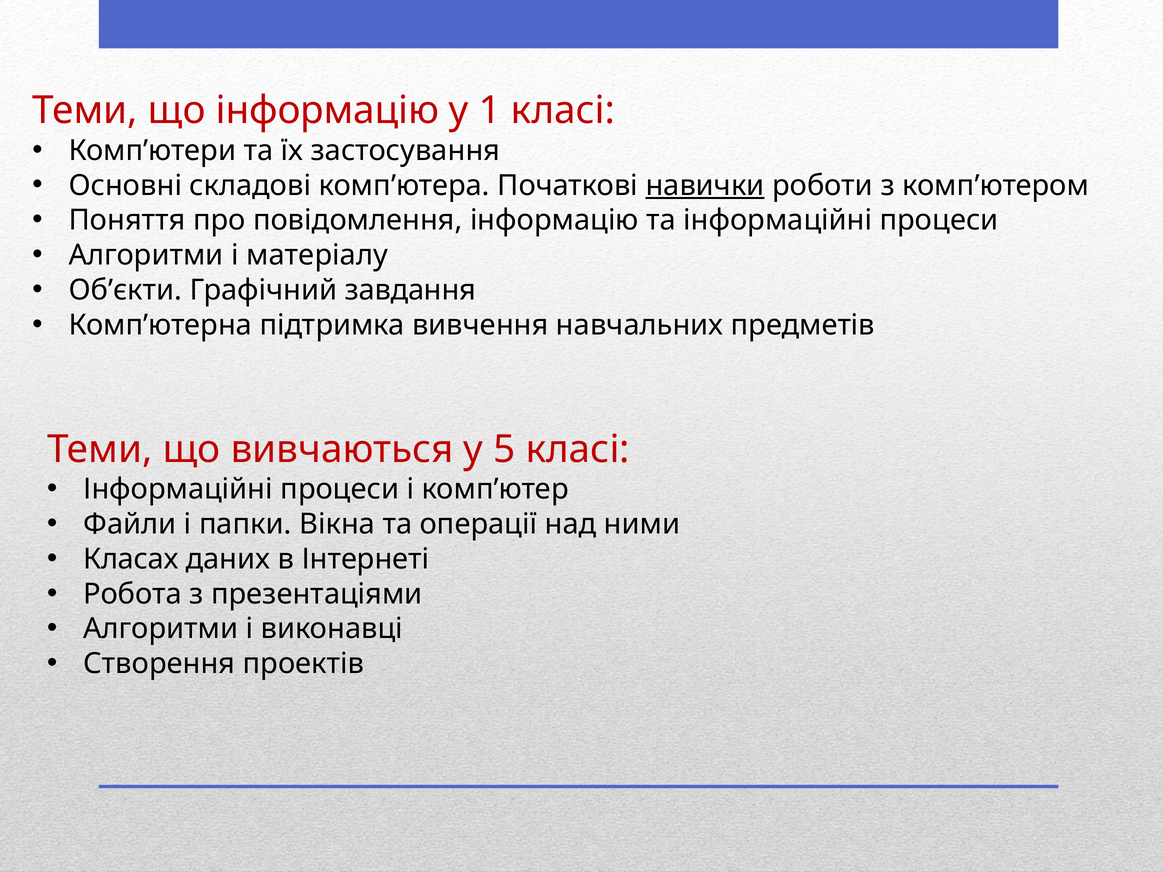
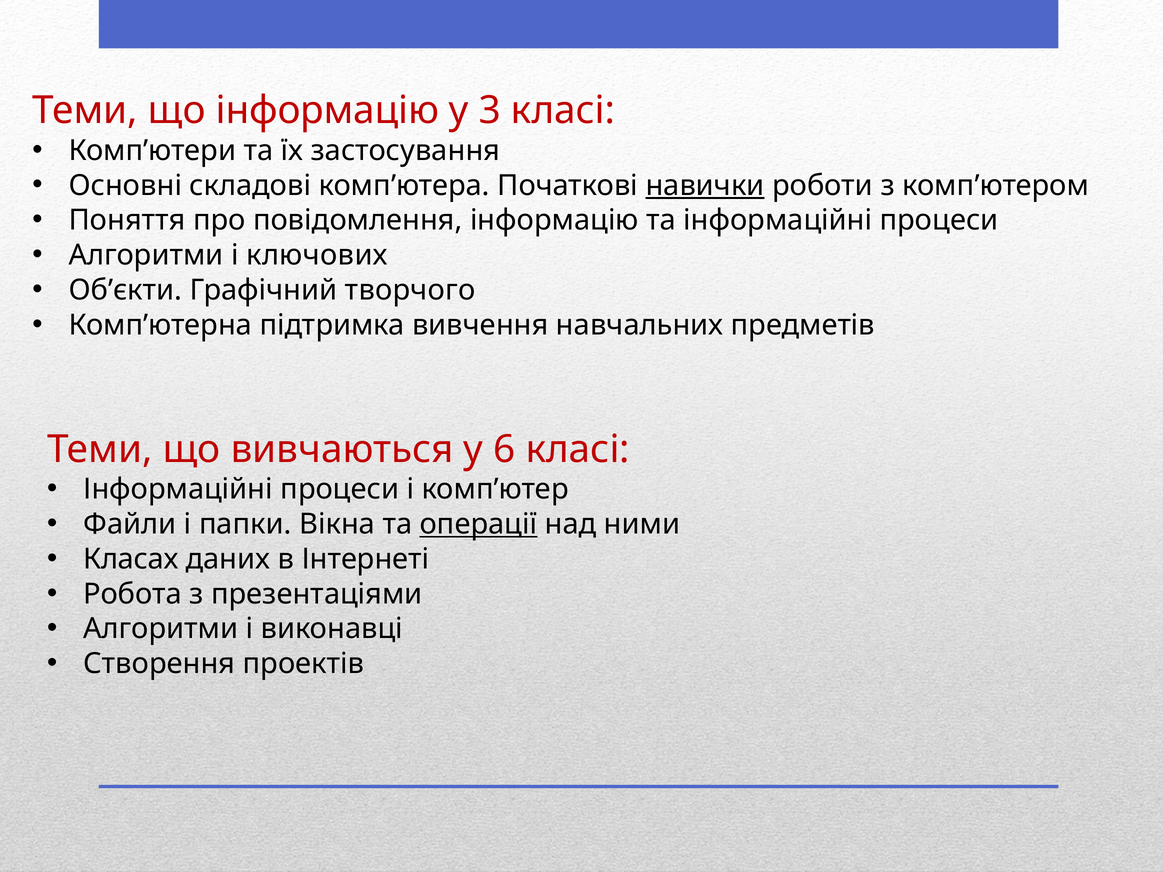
1: 1 -> 3 (490, 111)
матеріалу: матеріалу -> ключових (317, 255)
завдання: завдання -> творчого (410, 290)
5: 5 -> 6 (504, 449)
операції underline: none -> present (478, 524)
